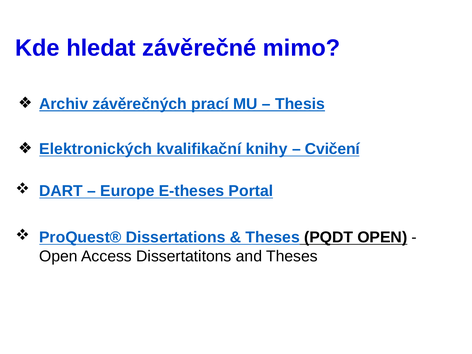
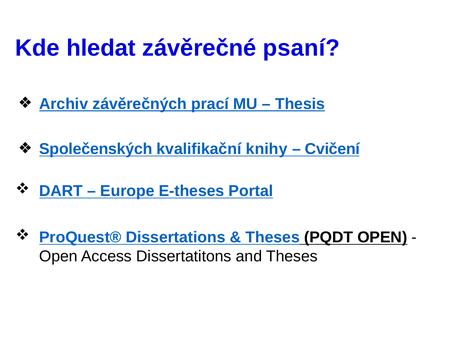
mimo: mimo -> psaní (301, 48)
Elektronických: Elektronických -> Společenských (96, 149)
